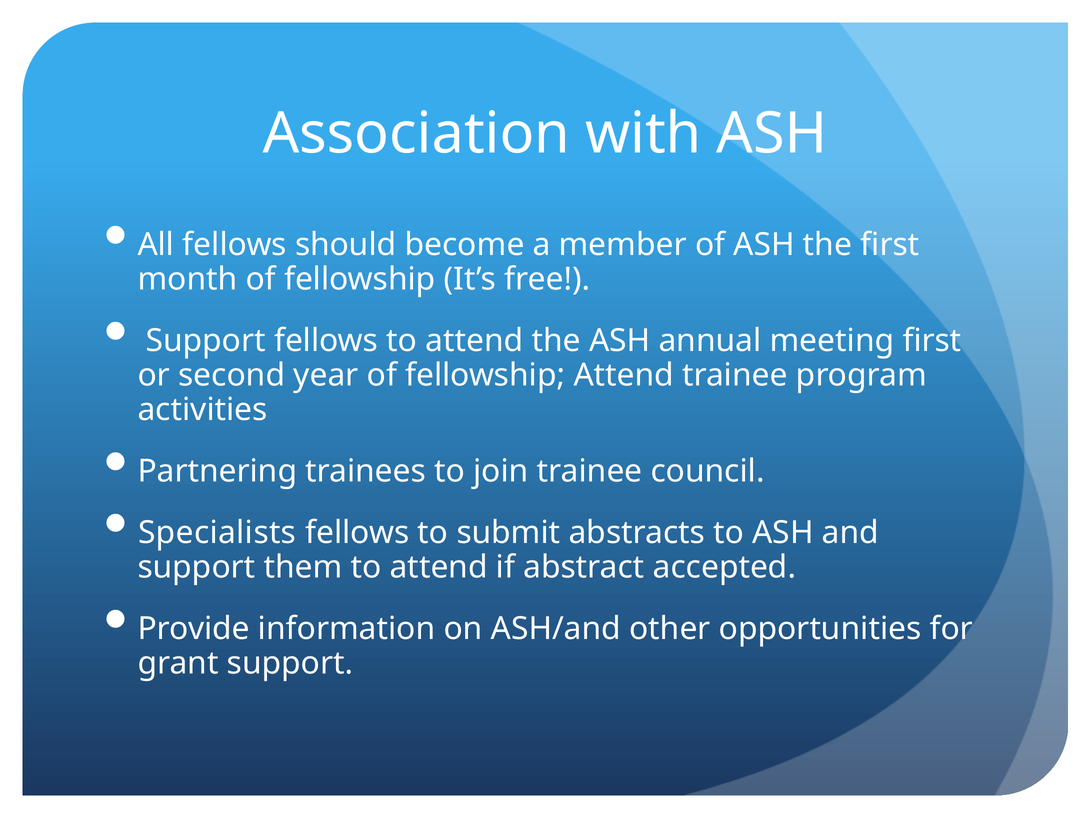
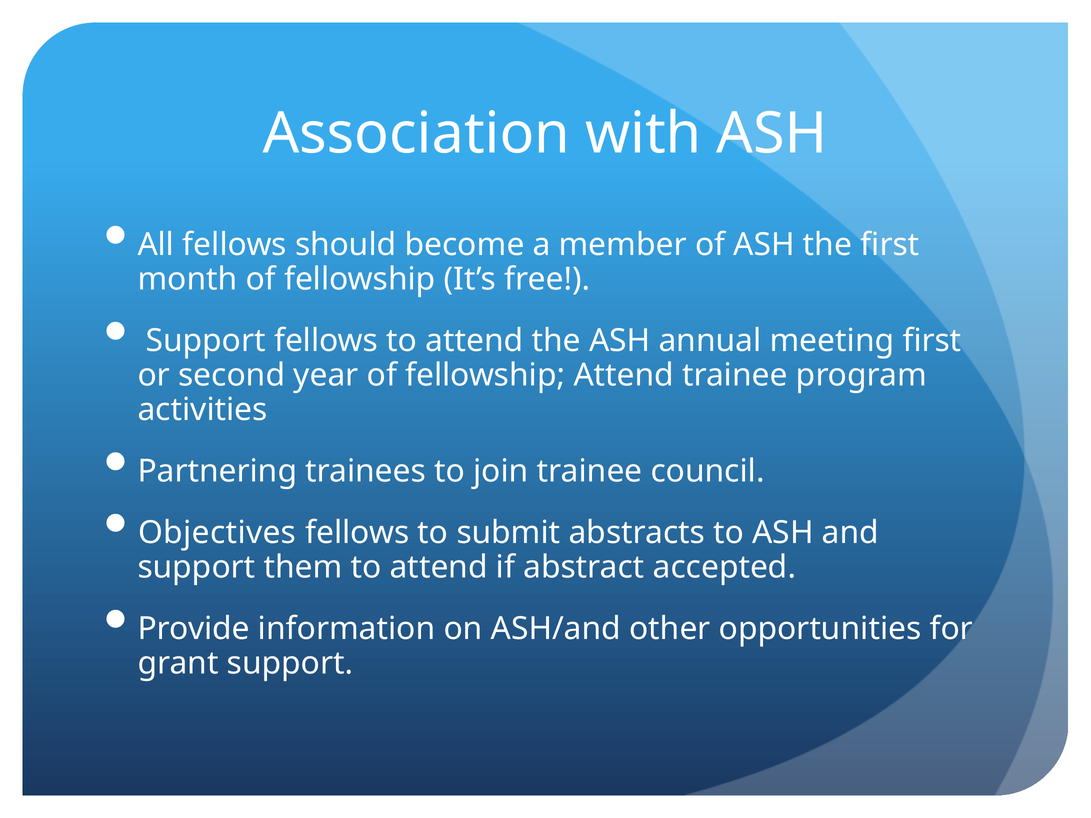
Specialists: Specialists -> Objectives (217, 533)
